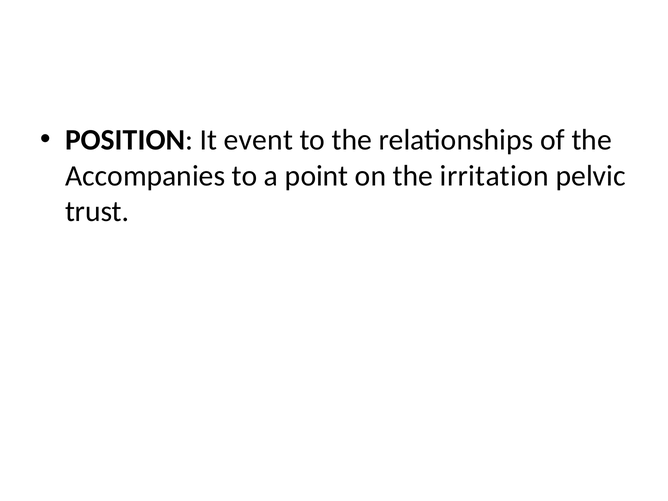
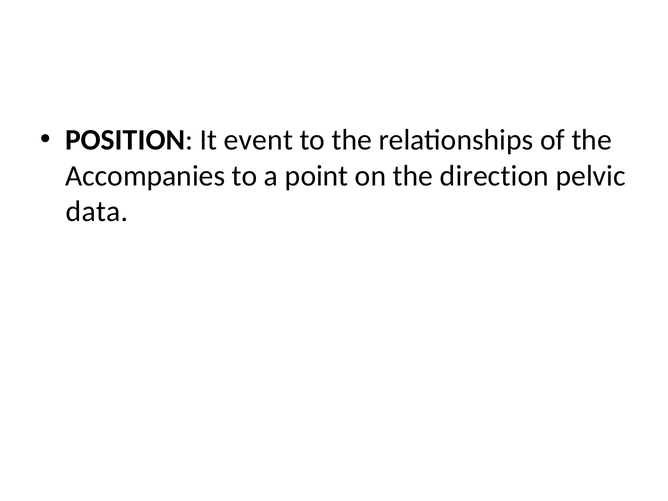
irritation: irritation -> direction (494, 176)
trust: trust -> data (97, 211)
